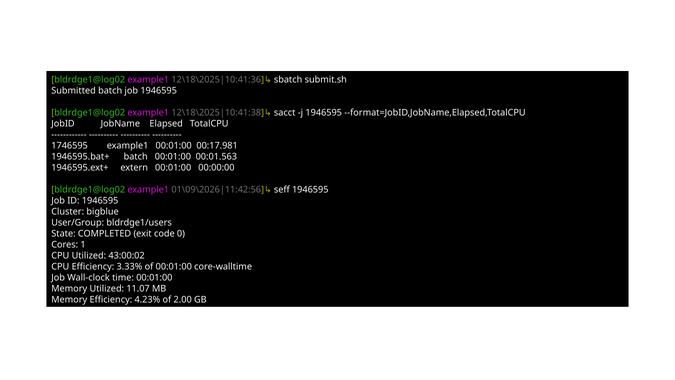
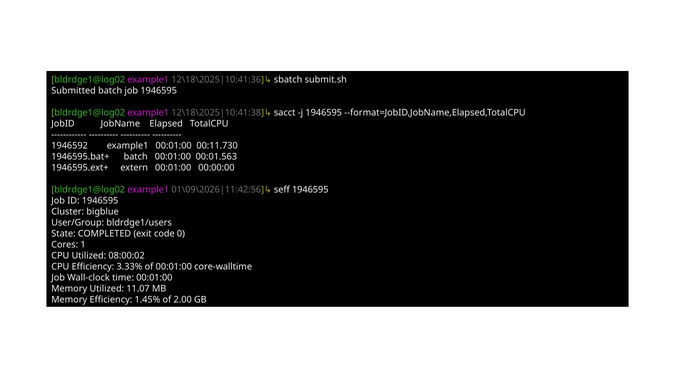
1746595: 1746595 -> 1946592 (70, 146)
00:17.981: 00:17.981 -> 00:11.730 (217, 146)
43:00:02: 43:00:02 -> 08:00:02 (127, 255)
4.23%: 4.23% -> 1.45% (147, 299)
